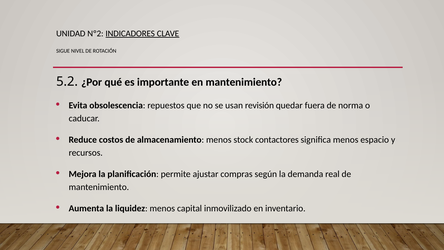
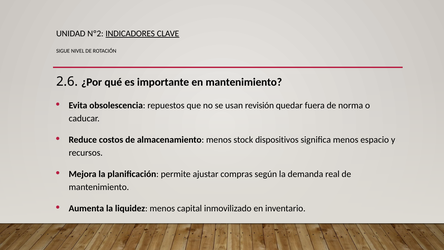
5.2: 5.2 -> 2.6 (67, 81)
contactores: contactores -> dispositivos (277, 140)
